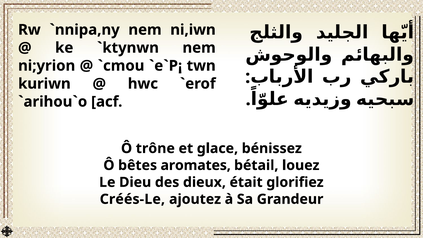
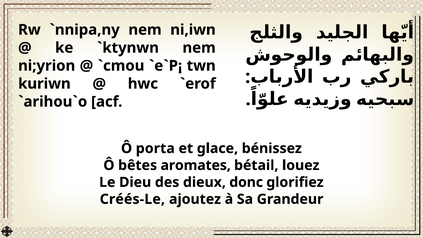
trône: trône -> porta (155, 148)
était: était -> donc (246, 182)
